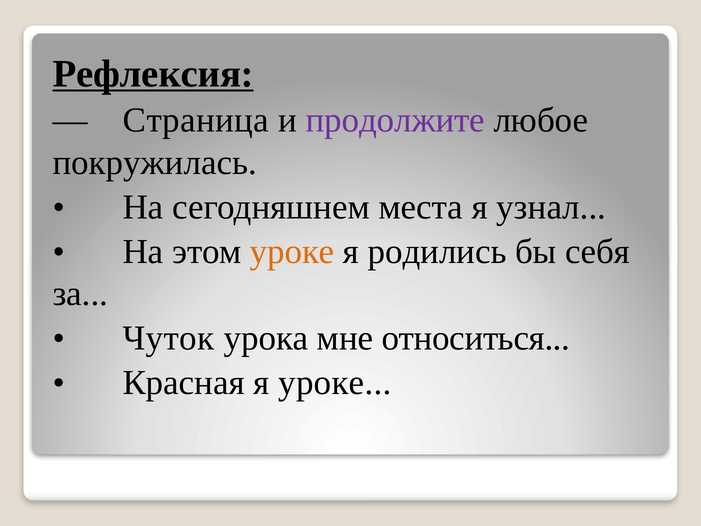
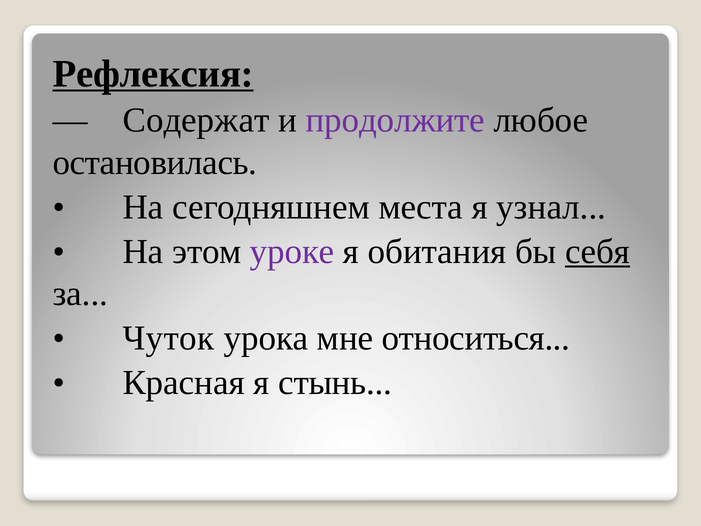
Страница: Страница -> Содержат (196, 120)
покружилась: покружилась -> остановилась (155, 162)
уроке colour: orange -> purple (292, 251)
родились: родились -> обитания (437, 251)
себя underline: none -> present (598, 251)
я уроке: уроке -> стынь (335, 382)
